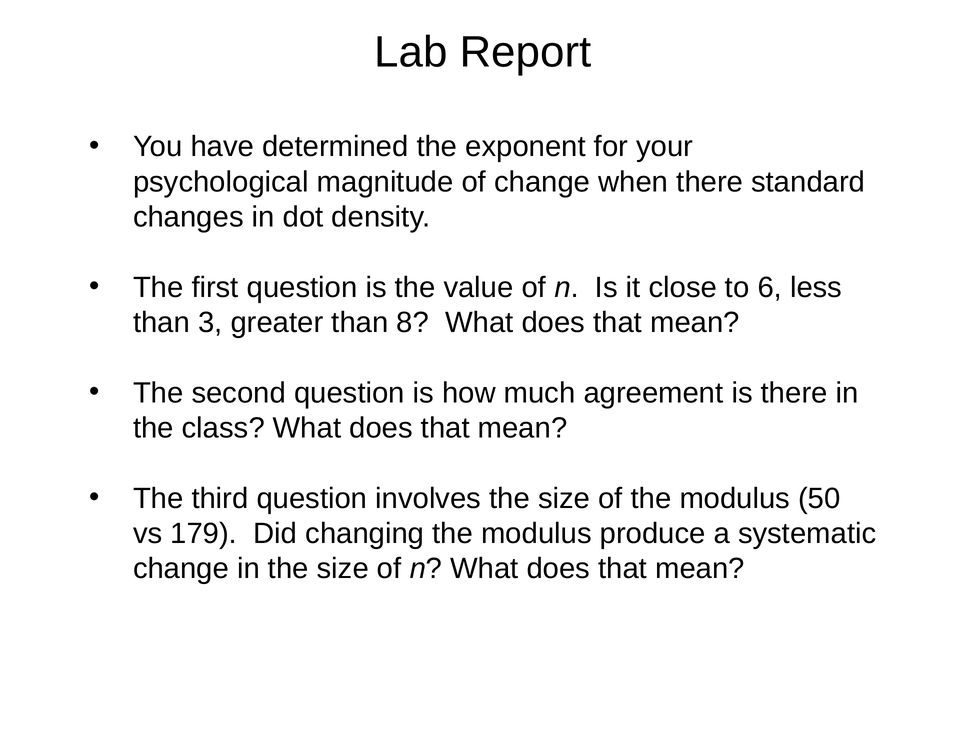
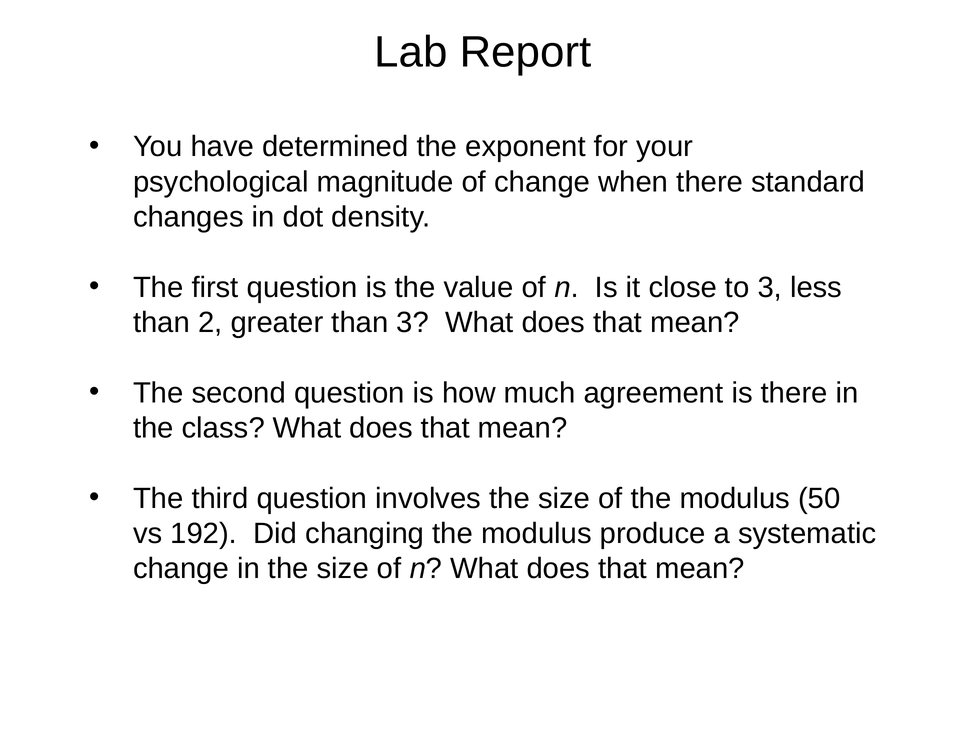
to 6: 6 -> 3 (770, 287)
3: 3 -> 2 (210, 322)
than 8: 8 -> 3 (413, 322)
179: 179 -> 192 (204, 533)
